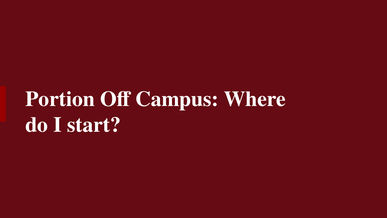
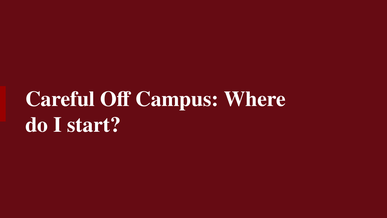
Portion: Portion -> Careful (60, 99)
